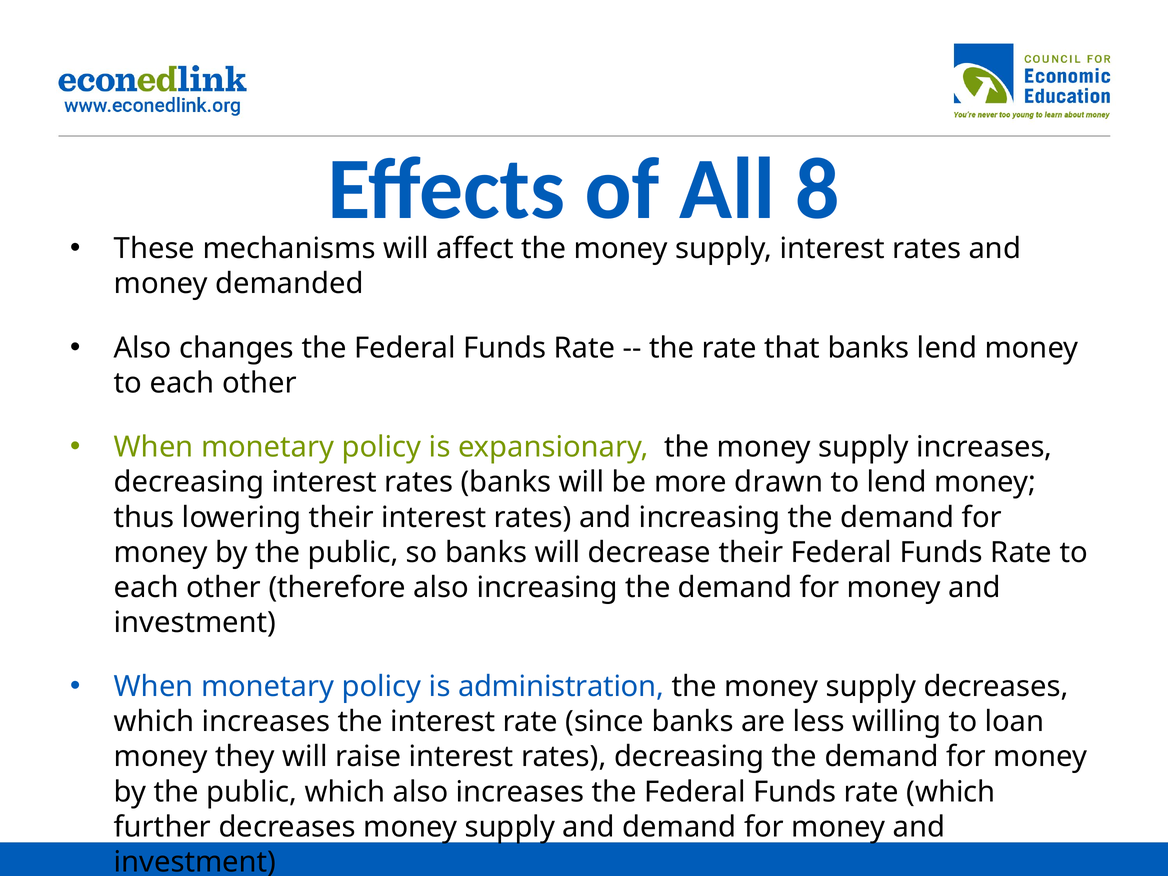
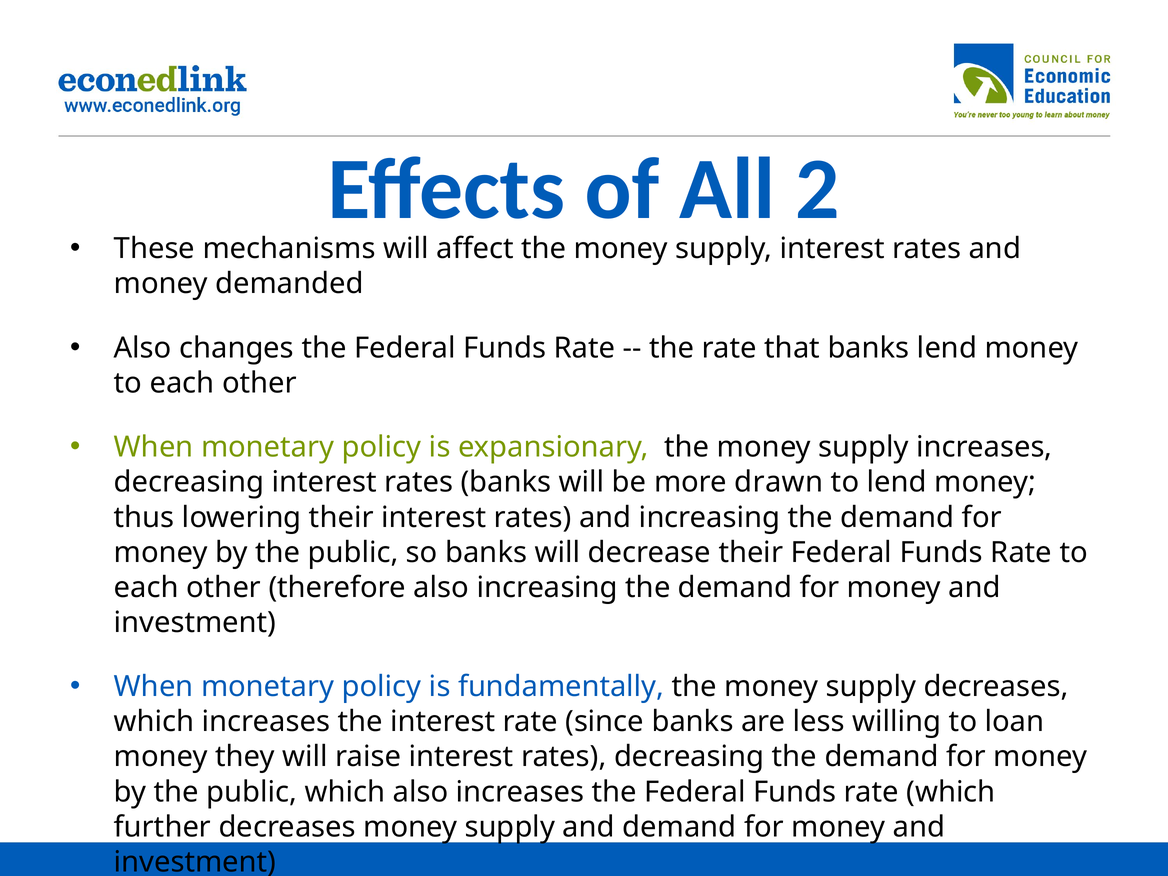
8: 8 -> 2 (817, 190)
administration: administration -> fundamentally (561, 687)
